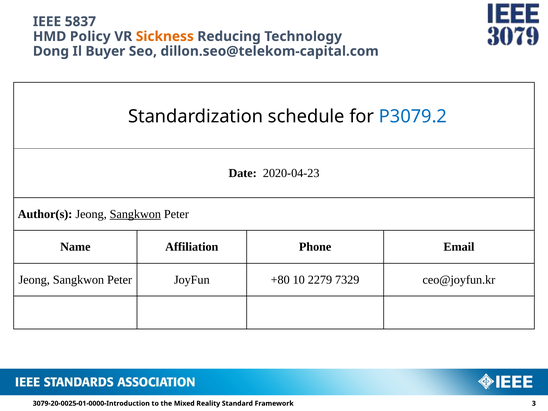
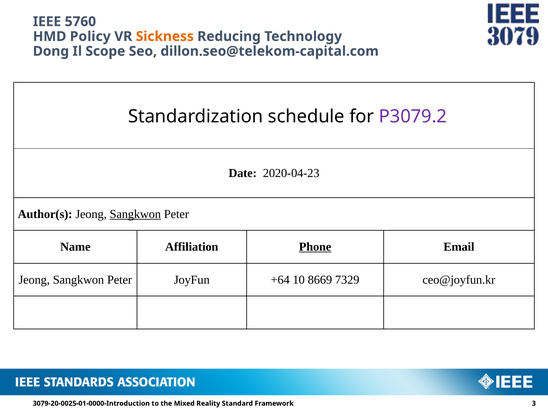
5837: 5837 -> 5760 (80, 22)
Buyer: Buyer -> Scope (105, 51)
P3079.2 colour: blue -> purple (413, 116)
Phone underline: none -> present (315, 247)
+80: +80 -> +64 (280, 280)
2279: 2279 -> 8669 (320, 280)
